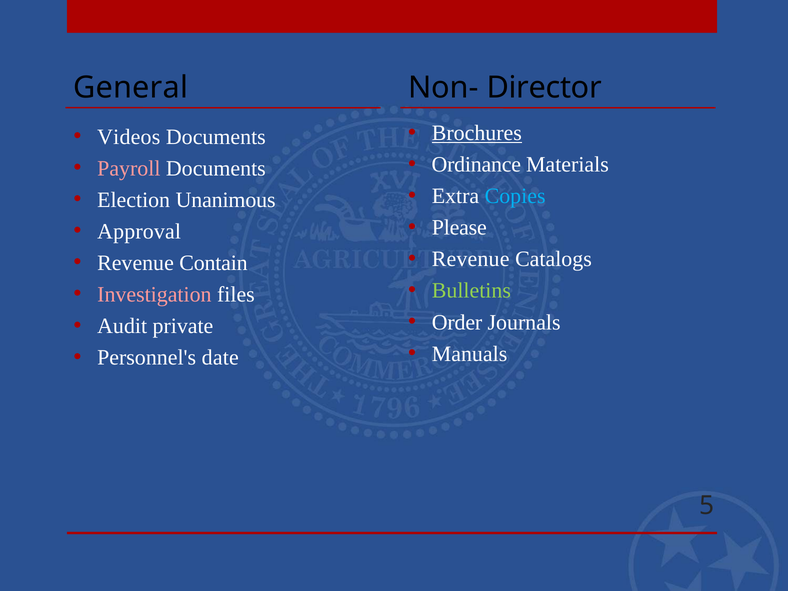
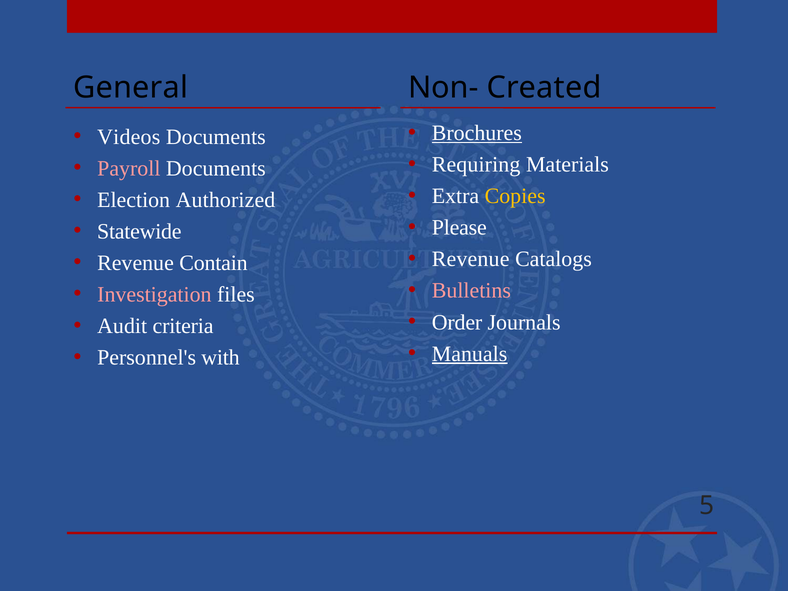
Director: Director -> Created (544, 87)
Ordinance: Ordinance -> Requiring (476, 165)
Copies colour: light blue -> yellow (515, 196)
Unanimous: Unanimous -> Authorized (225, 200)
Approval: Approval -> Statewide (139, 231)
Bulletins colour: light green -> pink (471, 291)
private: private -> criteria (183, 326)
Manuals underline: none -> present (470, 354)
date: date -> with (220, 357)
